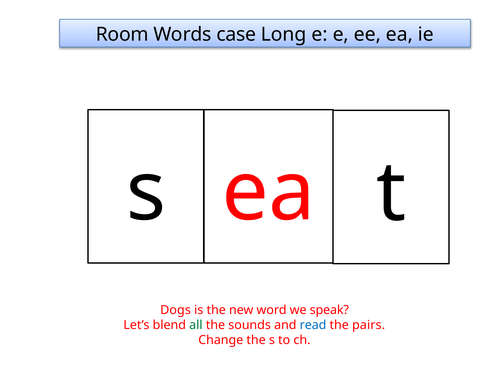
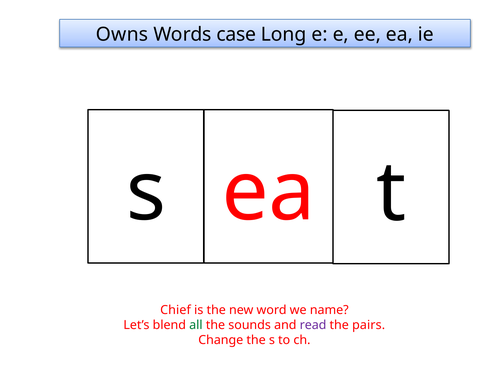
Room: Room -> Owns (122, 34)
Dogs: Dogs -> Chief (175, 310)
speak: speak -> name (329, 310)
read colour: blue -> purple (313, 325)
